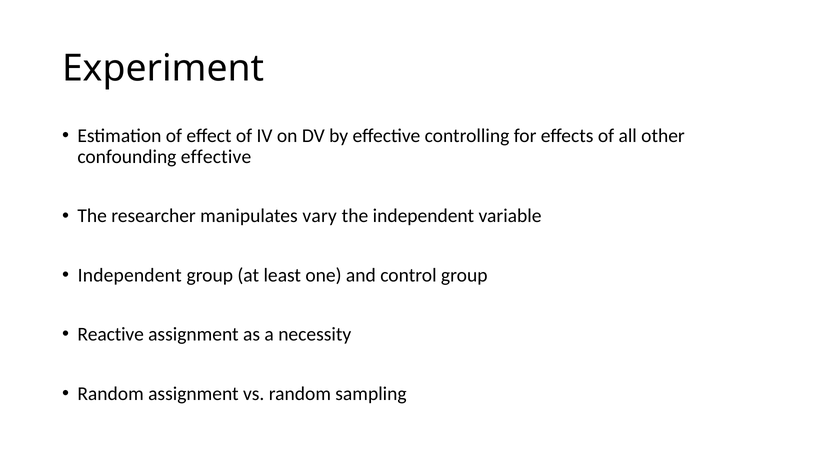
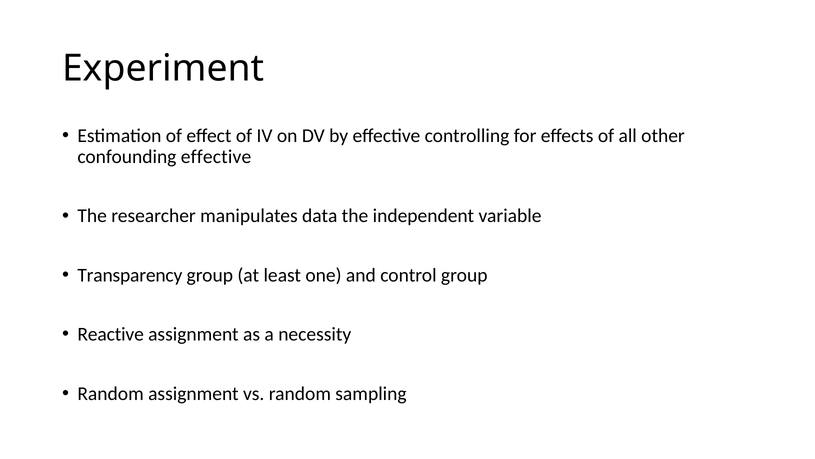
vary: vary -> data (320, 216)
Independent: Independent -> Transparency (130, 275)
